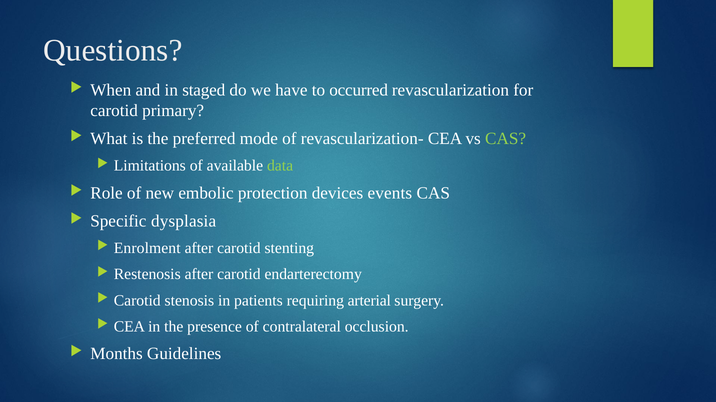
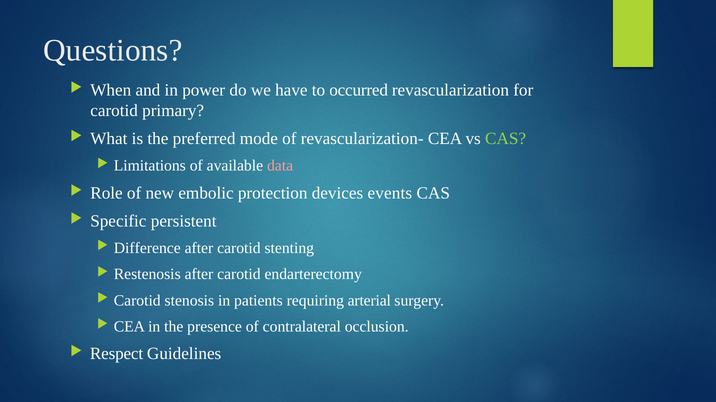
staged: staged -> power (204, 90)
data colour: light green -> pink (280, 166)
dysplasia: dysplasia -> persistent (184, 221)
Enrolment: Enrolment -> Difference (147, 248)
Months: Months -> Respect (117, 354)
